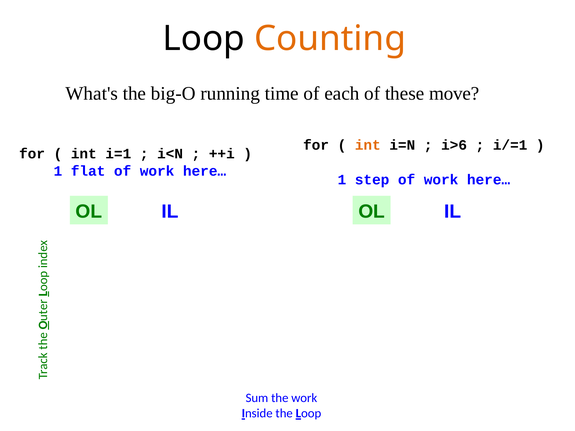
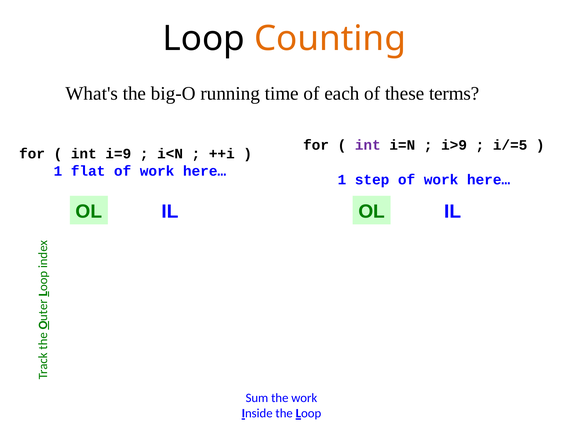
move: move -> terms (454, 94)
int colour: orange -> purple (368, 145)
i>6: i>6 -> i>9 (454, 145)
i/=1: i/=1 -> i/=5 (510, 145)
i=1: i=1 -> i=9 (118, 154)
